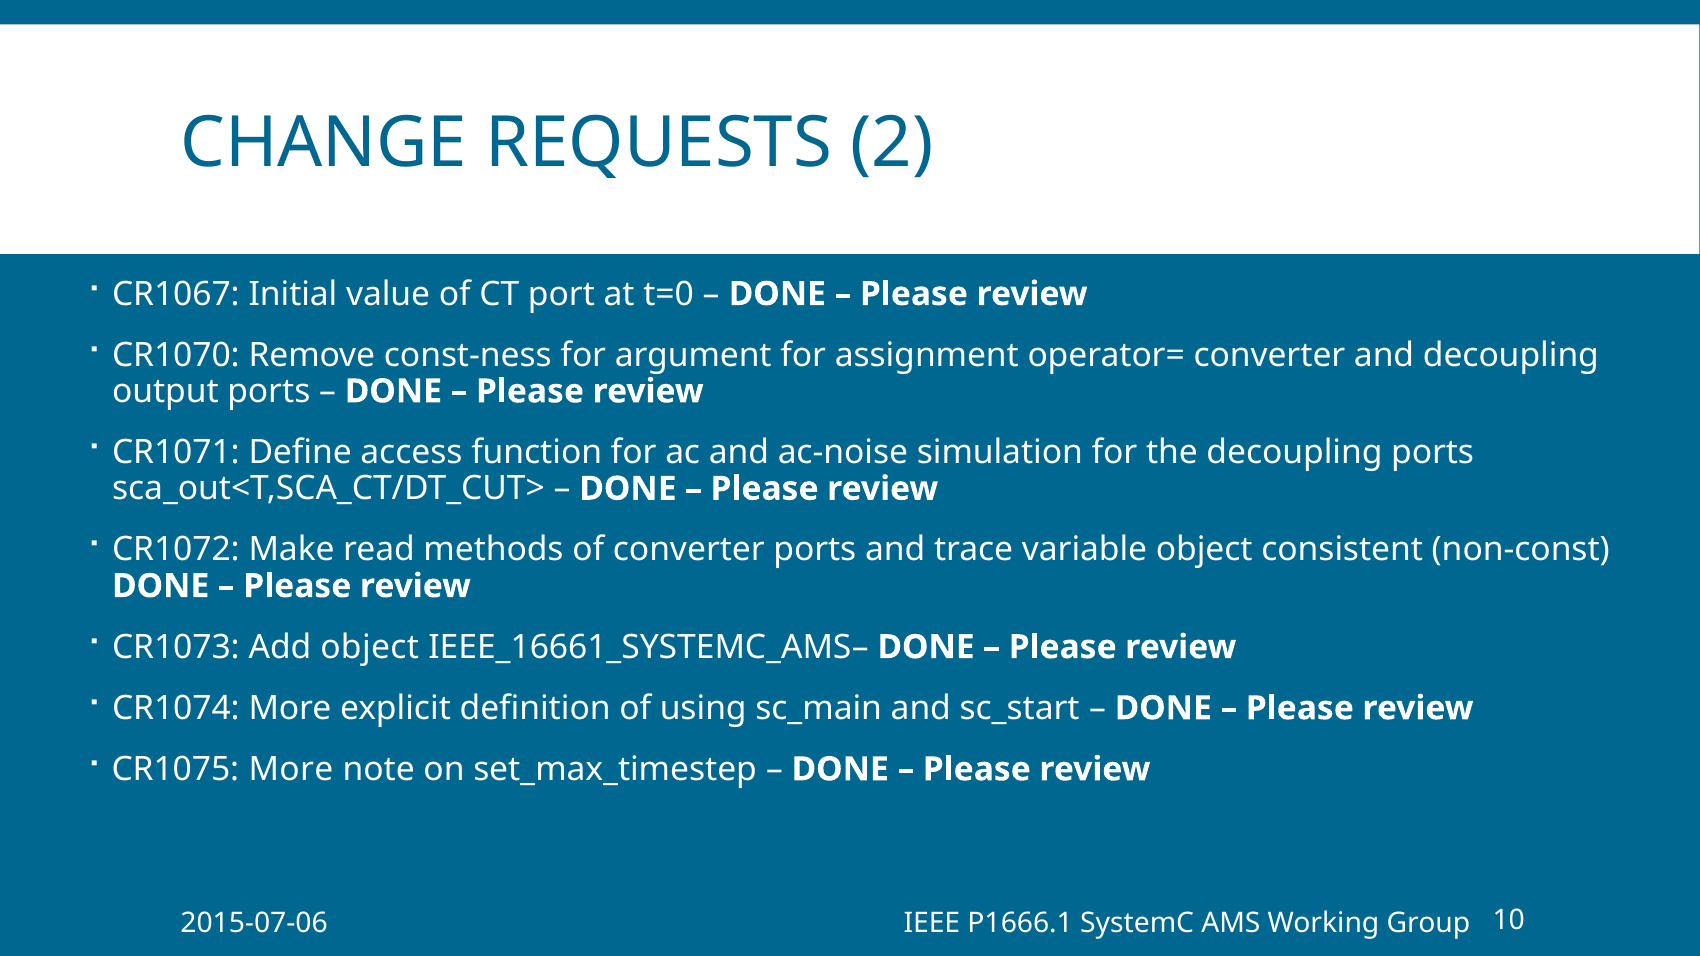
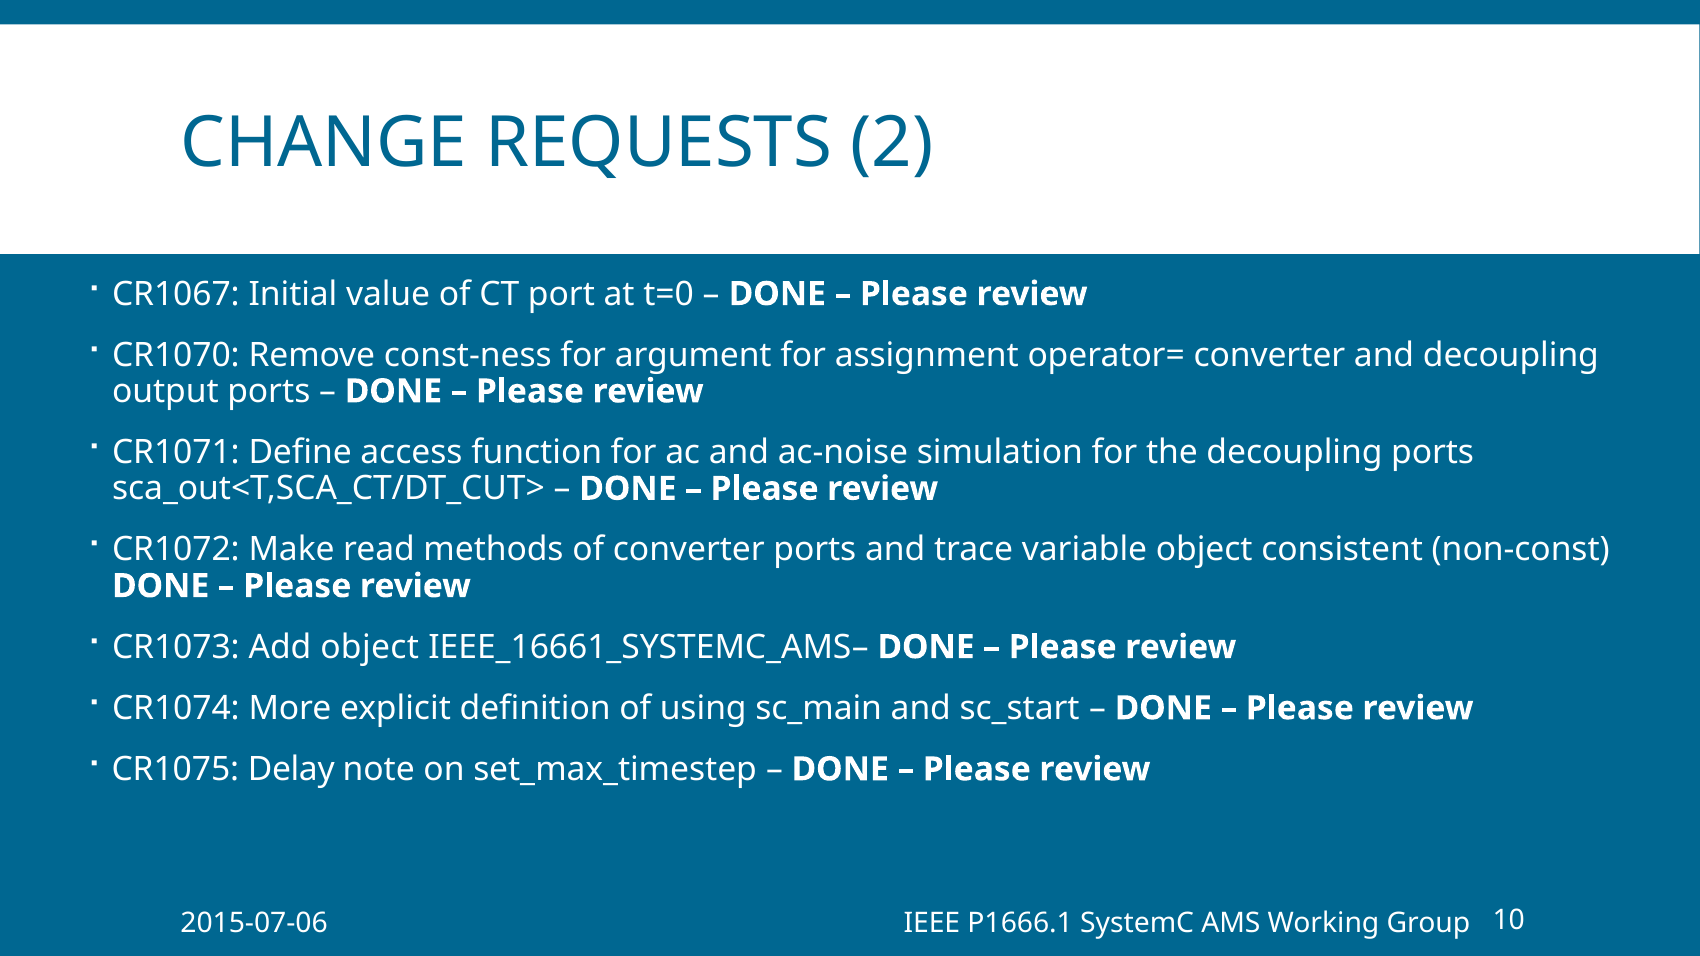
CR1075 More: More -> Delay (291, 769)
